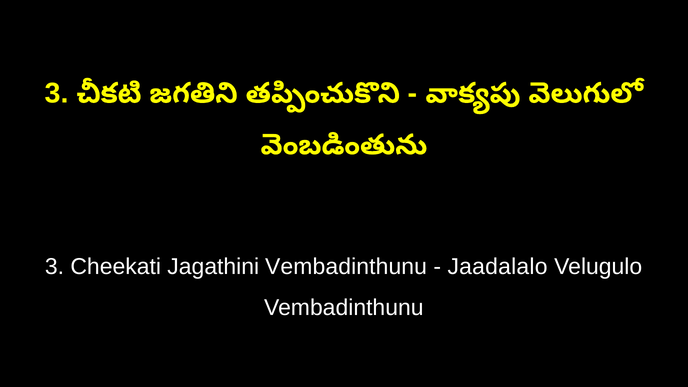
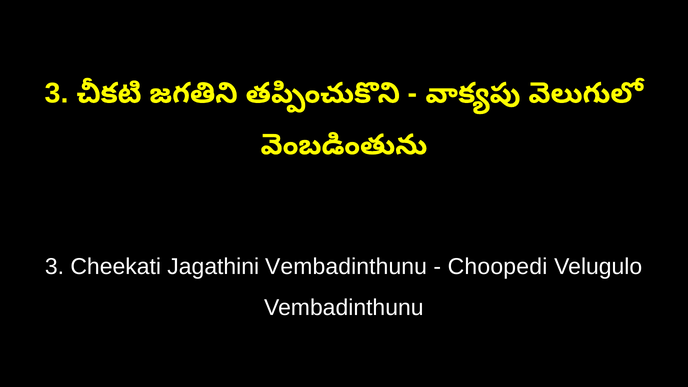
Jaadalalo: Jaadalalo -> Choopedi (498, 266)
